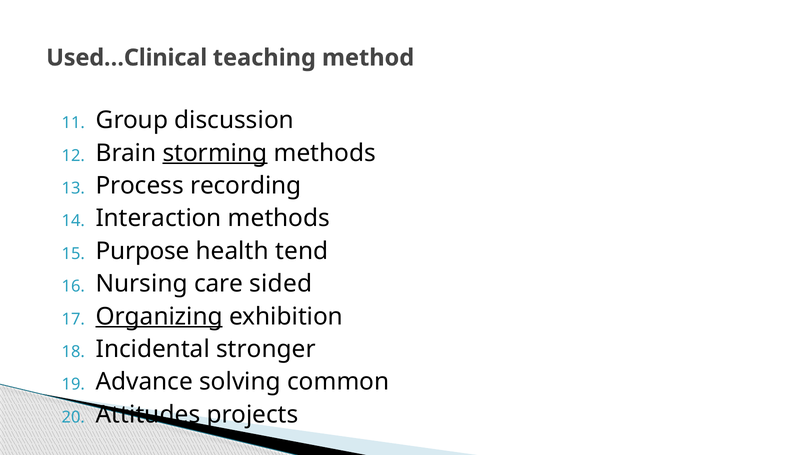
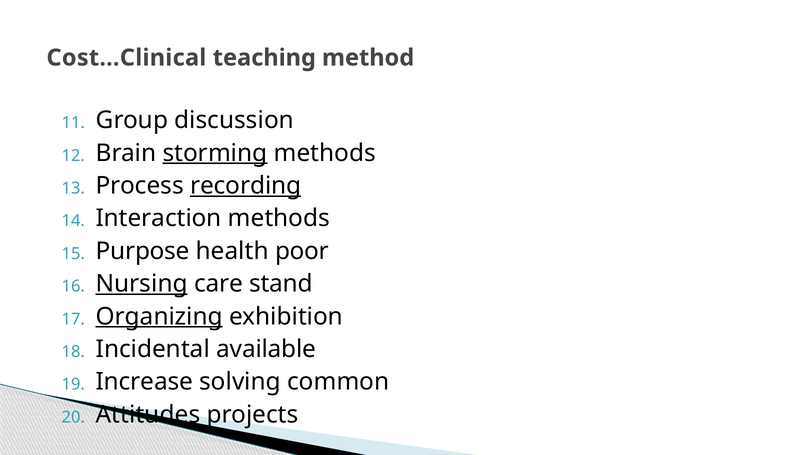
Used…Clinical: Used…Clinical -> Cost…Clinical (126, 58)
recording underline: none -> present (246, 186)
tend: tend -> poor (302, 251)
Nursing underline: none -> present (142, 284)
sided: sided -> stand (281, 284)
stronger: stronger -> available (266, 349)
Advance: Advance -> Increase (144, 382)
